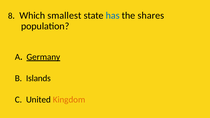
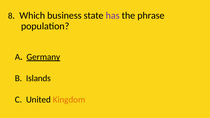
smallest: smallest -> business (64, 15)
has colour: blue -> purple (113, 15)
shares: shares -> phrase (151, 15)
